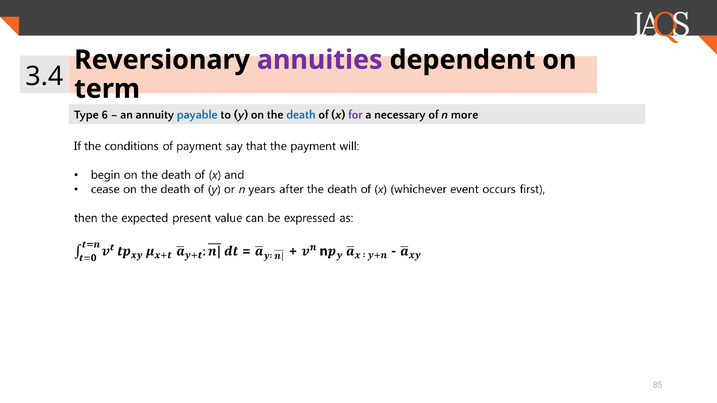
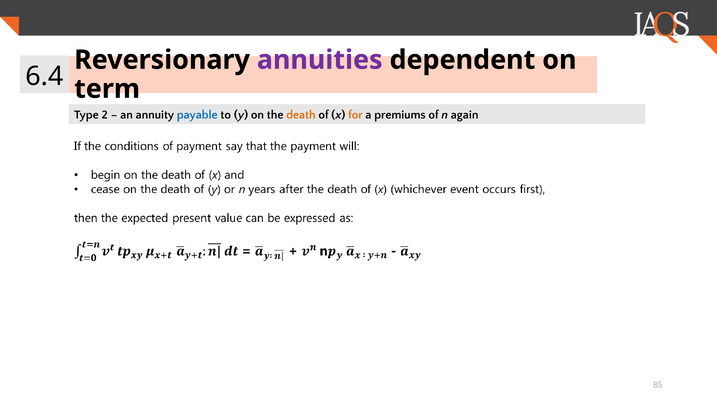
3.4: 3.4 -> 6.4 (44, 76)
6: 6 -> 2 (105, 115)
death colour: blue -> orange (301, 115)
for colour: purple -> orange (356, 115)
necessary: necessary -> premiums (400, 115)
more: more -> again (465, 115)
